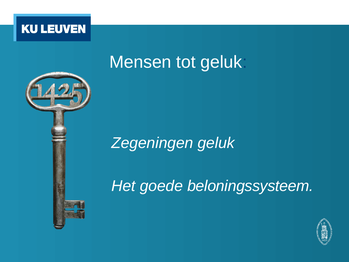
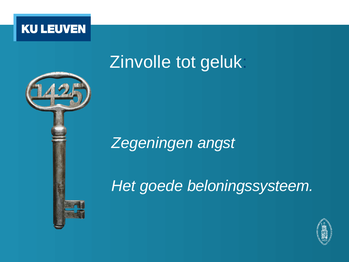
Mensen: Mensen -> Zinvolle (140, 62)
Zegeningen geluk: geluk -> angst (216, 143)
